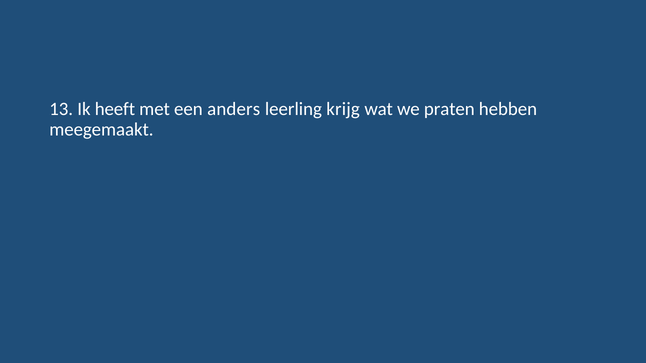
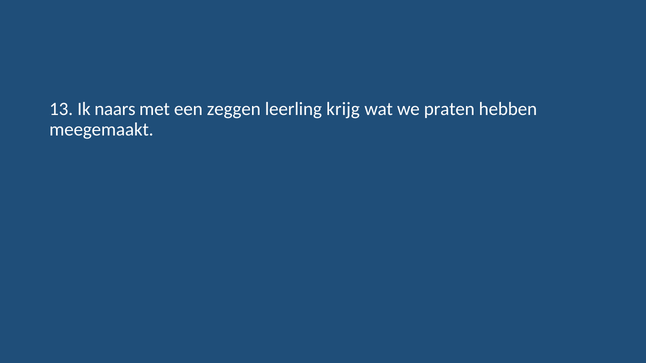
heeft: heeft -> naars (115, 109)
anders: anders -> zeggen (234, 109)
